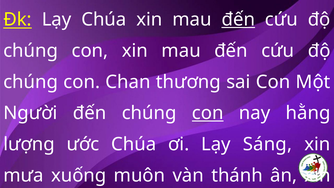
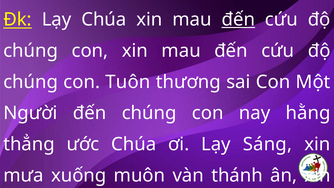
Chan: Chan -> Tuôn (128, 82)
con underline: present -> none (208, 113)
lượng: lượng -> thẳng (29, 144)
